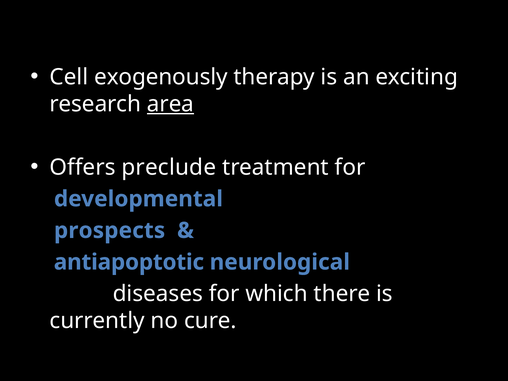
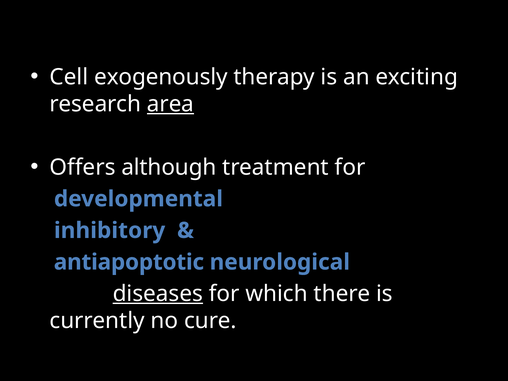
preclude: preclude -> although (169, 167)
prospects: prospects -> inhibitory (110, 231)
diseases underline: none -> present (158, 294)
